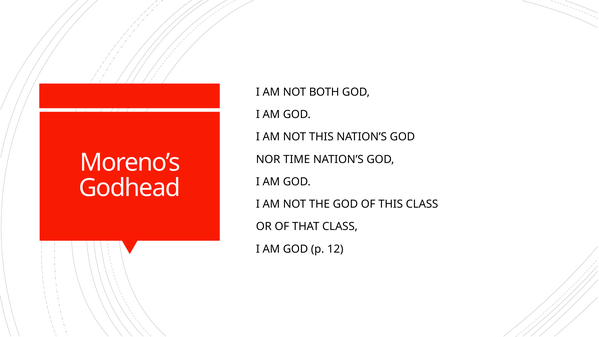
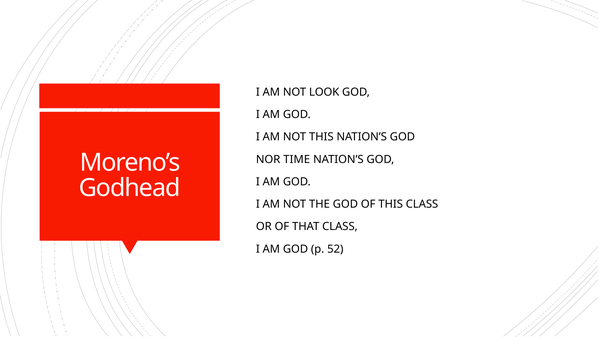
BOTH: BOTH -> LOOK (324, 92)
12: 12 -> 52 (335, 249)
